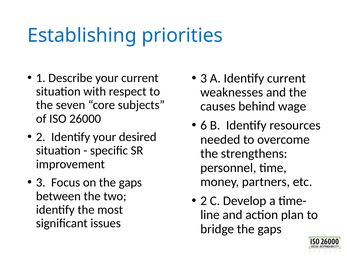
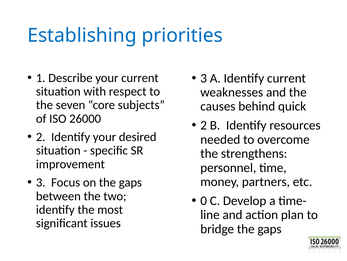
wage: wage -> quick (292, 106)
6: 6 -> 2 (204, 125)
2: 2 -> 0 (204, 200)
